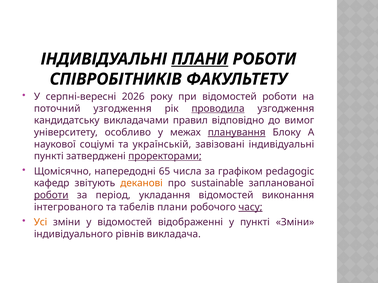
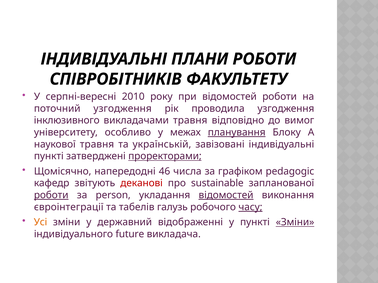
ПЛАНИ underline: present -> none (200, 59)
2026: 2026 -> 2010 (133, 97)
проводила underline: present -> none (218, 109)
кандидатську: кандидатську -> інклюзивного (67, 121)
викладачами правил: правил -> травня (190, 121)
наукової соціумі: соціумі -> травня (97, 145)
65: 65 -> 46 (164, 172)
деканові colour: orange -> red (142, 184)
період: період -> person (113, 195)
відомостей underline: none -> present (226, 195)
інтегрованого: інтегрованого -> євроінтеграції (69, 207)
табелів плани: плани -> галузь (172, 207)
у відомостей: відомостей -> державний (125, 223)
Зміни underline: none -> present (295, 223)
рівнів: рівнів -> future (130, 234)
